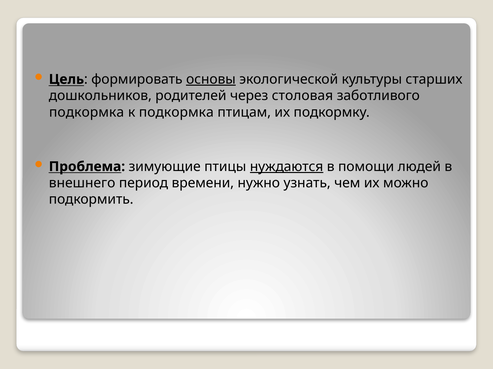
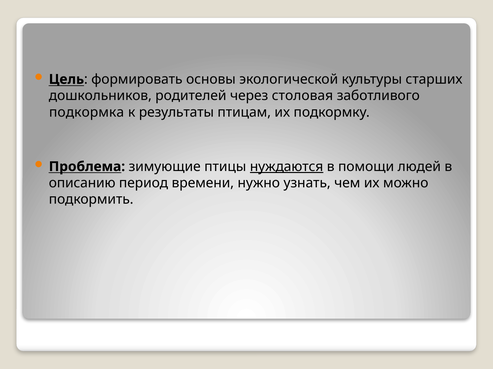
основы underline: present -> none (211, 79)
к подкормка: подкормка -> результаты (176, 112)
внешнего: внешнего -> описанию (82, 183)
